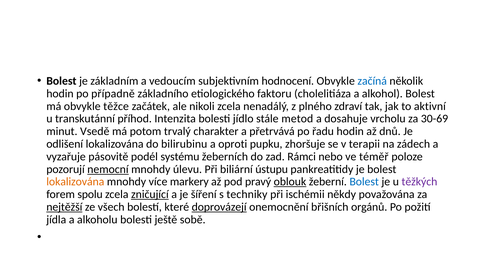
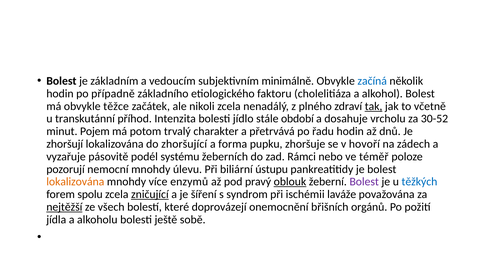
hodnocení: hodnocení -> minimálně (288, 81)
tak underline: none -> present (374, 106)
aktivní: aktivní -> včetně (430, 106)
metod: metod -> období (297, 119)
30-69: 30-69 -> 30-52 (435, 119)
Vsedě: Vsedě -> Pojem (95, 132)
odlišení: odlišení -> zhoršují (65, 144)
bilirubinu: bilirubinu -> zhoršující (184, 144)
oproti: oproti -> forma (233, 144)
terapii: terapii -> hovoří (364, 144)
nemocní underline: present -> none (108, 170)
markery: markery -> enzymů (189, 182)
Bolest colour: blue -> purple (364, 182)
těžkých colour: purple -> blue (419, 182)
techniky: techniky -> syndrom (247, 195)
někdy: někdy -> laváže (342, 195)
doprovázejí underline: present -> none (219, 207)
